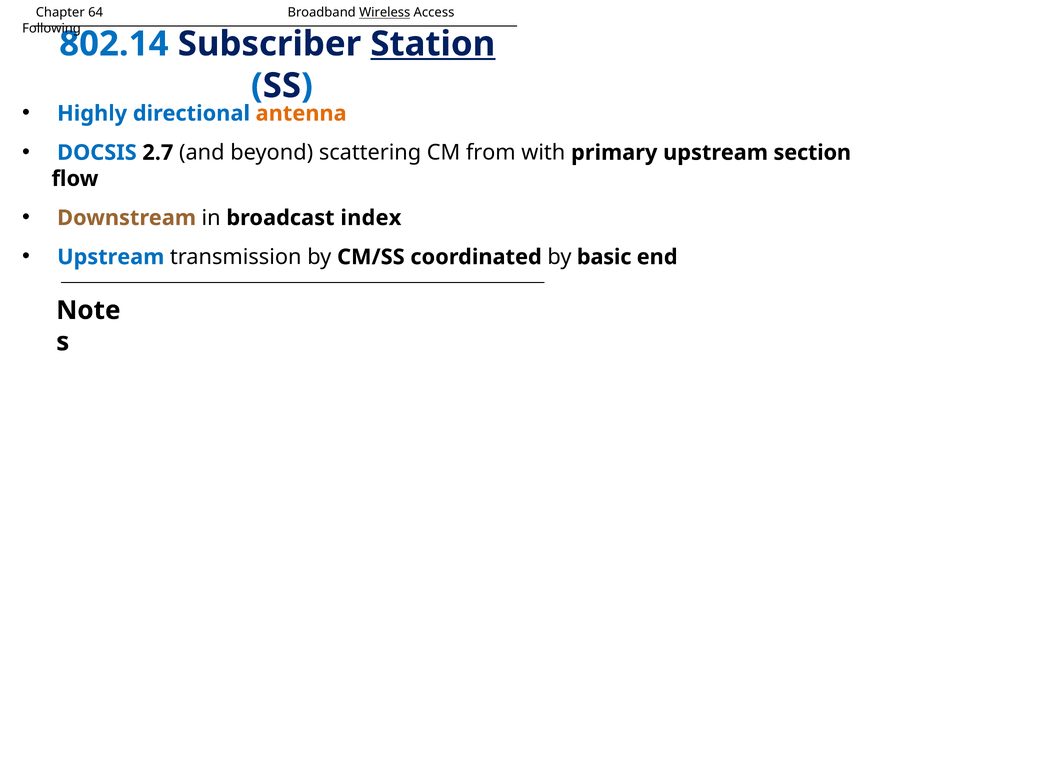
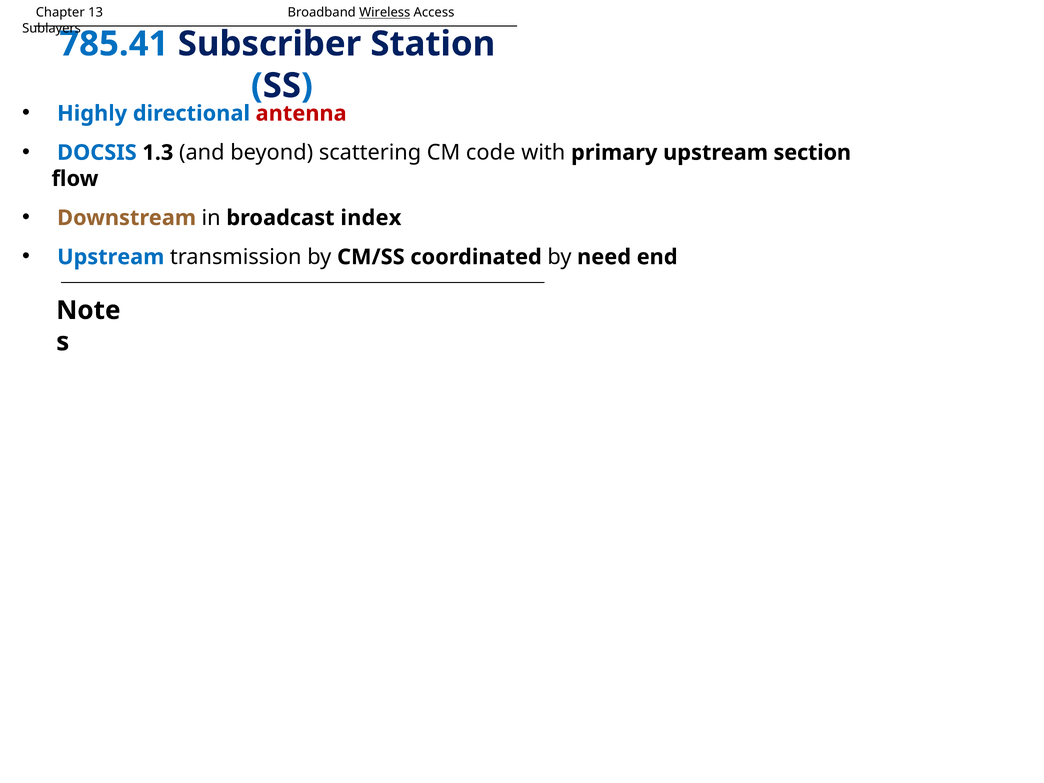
64: 64 -> 13 (96, 13)
Following: Following -> Sublayers (52, 28)
802.14: 802.14 -> 785.41 (114, 44)
Station underline: present -> none (433, 44)
antenna colour: orange -> red (301, 113)
2.7: 2.7 -> 1.3 (158, 153)
from: from -> code (491, 153)
basic: basic -> need (604, 257)
